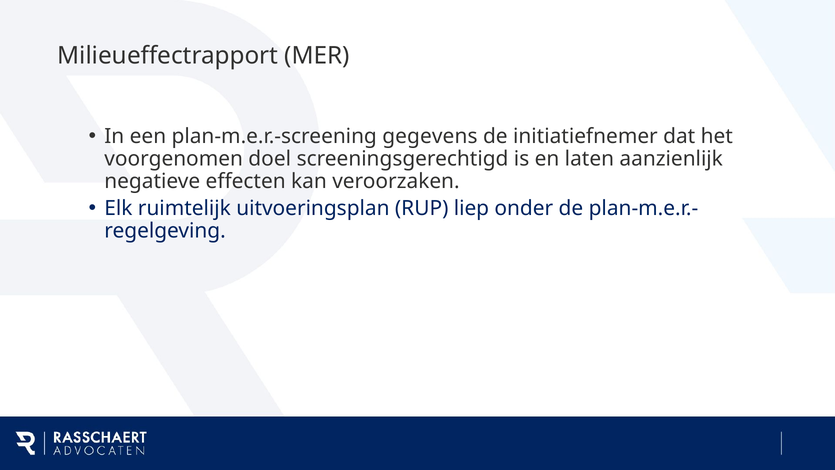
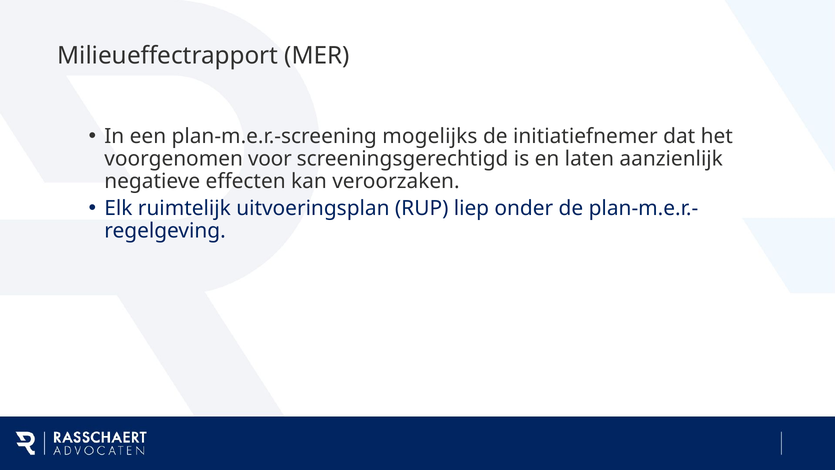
gegevens: gegevens -> mogelijks (430, 136)
doel: doel -> voor (270, 159)
